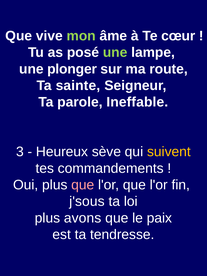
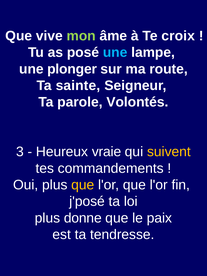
cœur: cœur -> croix (178, 36)
une colour: light green -> light blue (115, 52)
Ineffable: Ineffable -> Volontés (137, 102)
sève: sève -> vraie (107, 152)
que colour: pink -> yellow (83, 185)
j'sous: j'sous -> j'posé (87, 201)
avons: avons -> donne (83, 218)
